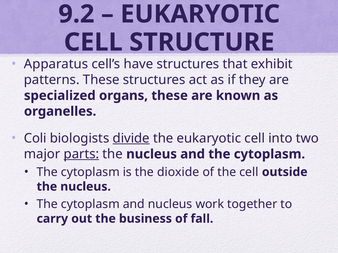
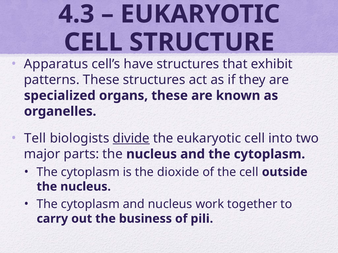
9.2: 9.2 -> 4.3 (76, 14)
Coli: Coli -> Tell (35, 139)
parts underline: present -> none (81, 154)
fall: fall -> pili (202, 219)
